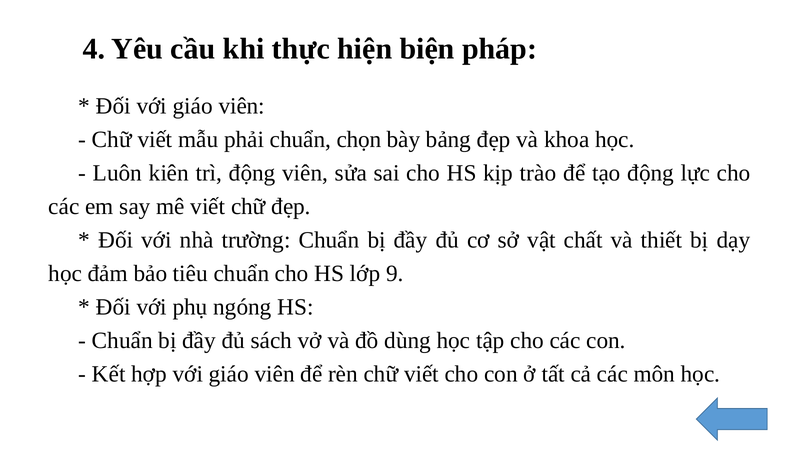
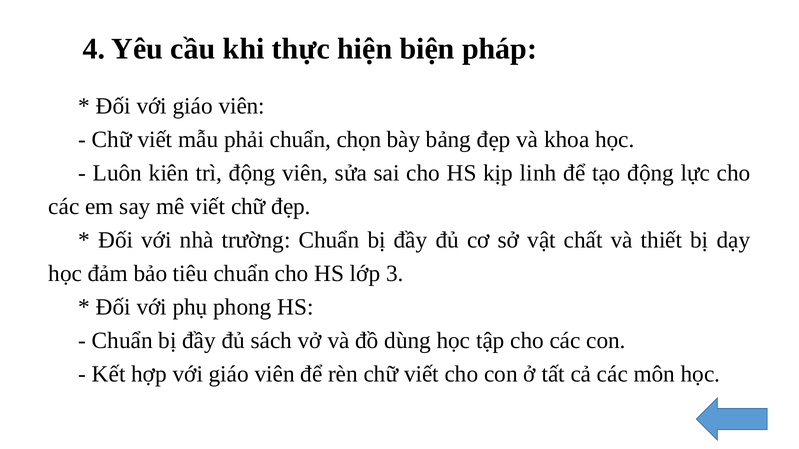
trào: trào -> linh (538, 173)
9: 9 -> 3 (395, 274)
ngóng: ngóng -> phong (242, 307)
